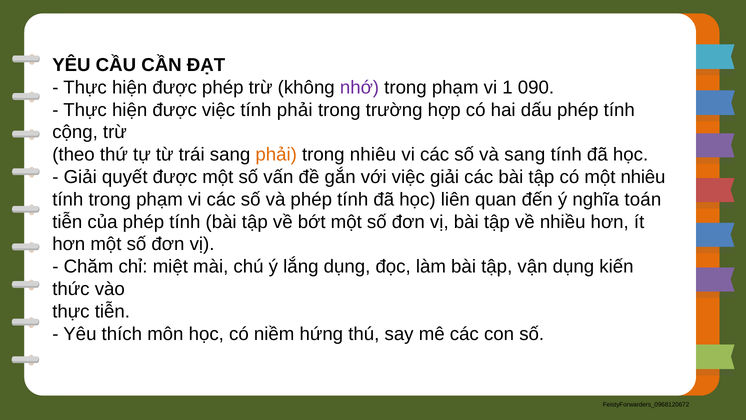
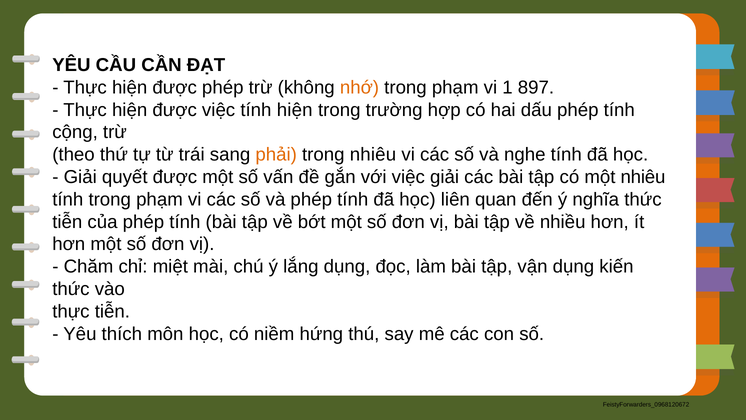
nhớ colour: purple -> orange (359, 87)
090: 090 -> 897 (536, 87)
tính phải: phải -> hiện (295, 110)
và sang: sang -> nghe (525, 155)
nghĩa toán: toán -> thức (643, 199)
